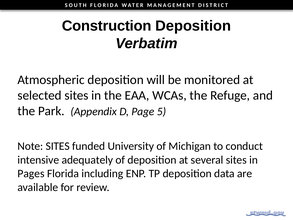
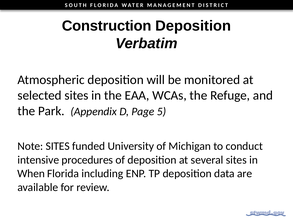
adequately: adequately -> procedures (87, 160)
Pages: Pages -> When (31, 173)
